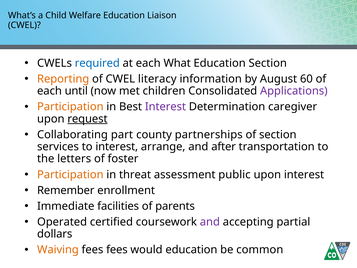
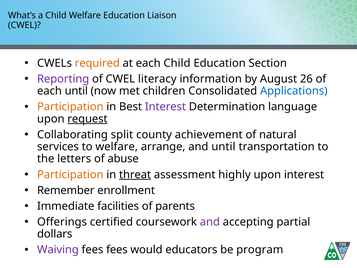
required colour: blue -> orange (97, 63)
each What: What -> Child (177, 63)
Reporting colour: orange -> purple (63, 79)
60: 60 -> 26 (306, 79)
Applications colour: purple -> blue (294, 91)
caregiver: caregiver -> language (293, 107)
part: part -> split (122, 135)
partnerships: partnerships -> achievement (209, 135)
of section: section -> natural (278, 135)
to interest: interest -> welfare (117, 147)
and after: after -> until (223, 147)
foster: foster -> abuse (123, 159)
threat underline: none -> present (135, 174)
public: public -> highly (235, 174)
Operated: Operated -> Offerings (62, 222)
Waiving colour: orange -> purple (58, 250)
would education: education -> educators (191, 250)
common: common -> program (260, 250)
